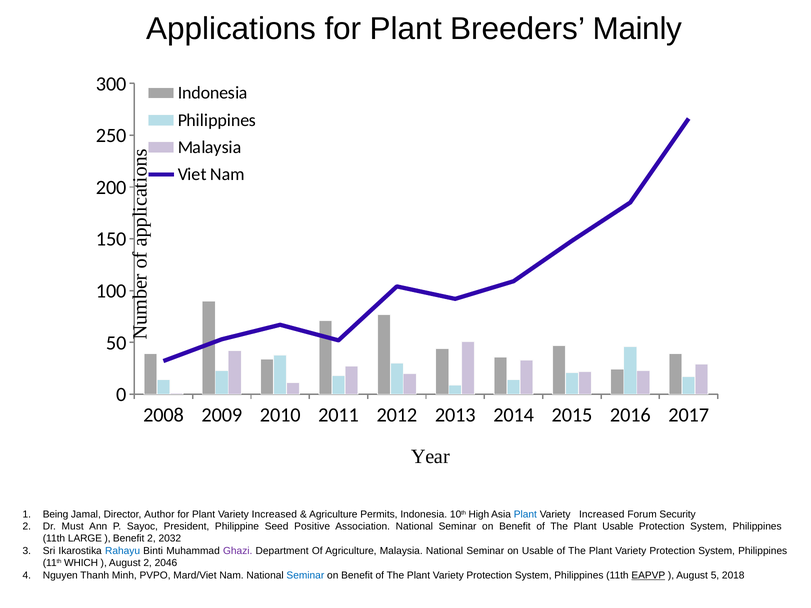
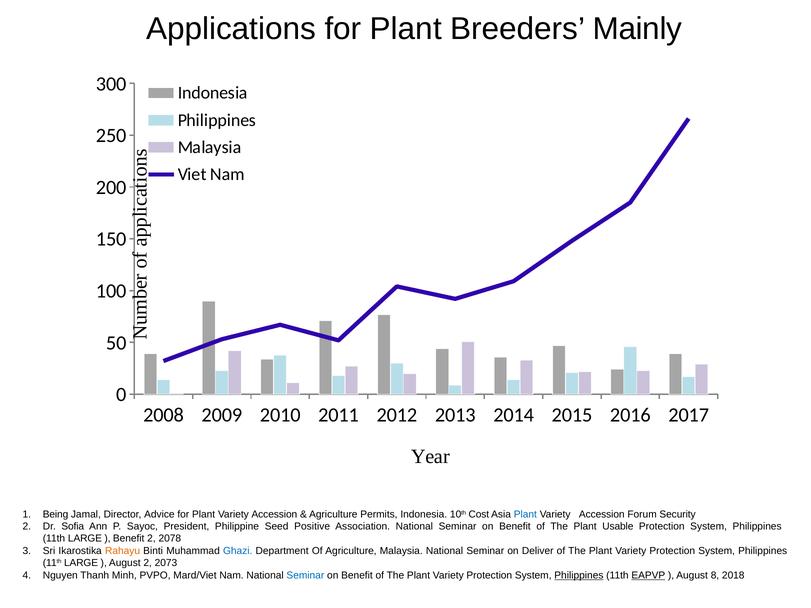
Author: Author -> Advice (159, 514)
for Plant Variety Increased: Increased -> Accession (274, 514)
High: High -> Cost (479, 514)
Increased: Increased -> Accession (602, 514)
Must: Must -> Sofia (73, 527)
2032: 2032 -> 2078 (170, 539)
Rahayu colour: blue -> orange (123, 551)
Ghazi colour: purple -> blue (238, 551)
on Usable: Usable -> Deliver (538, 551)
WHICH: WHICH -> LARGE (81, 563)
2046: 2046 -> 2073 (166, 563)
Philippines underline: none -> present (579, 575)
5: 5 -> 8 (715, 575)
